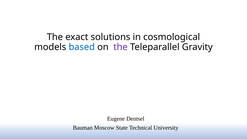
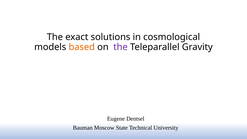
based colour: blue -> orange (82, 47)
